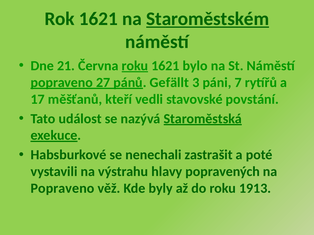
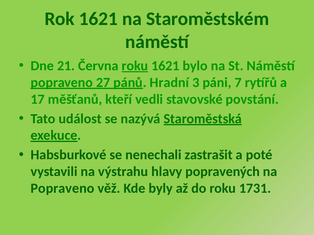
Staroměstském underline: present -> none (208, 19)
Gefällt: Gefällt -> Hradní (169, 83)
1913: 1913 -> 1731 (255, 189)
